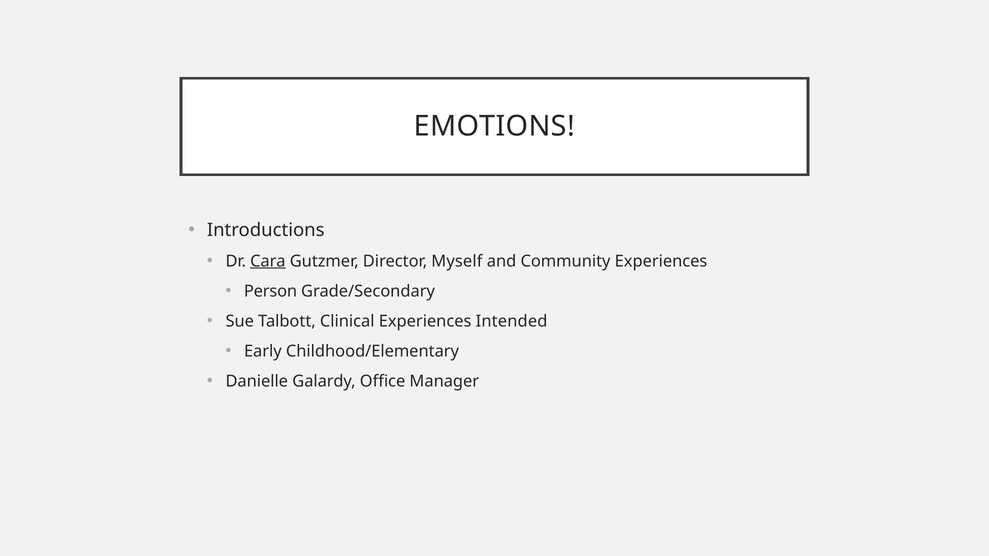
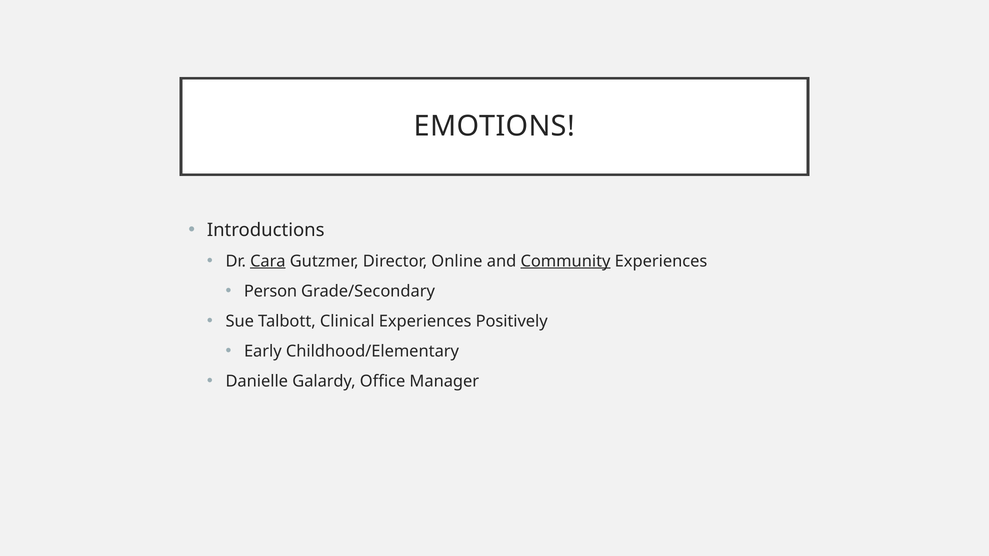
Myself: Myself -> Online (457, 261)
Community underline: none -> present (565, 261)
Intended: Intended -> Positively (512, 321)
